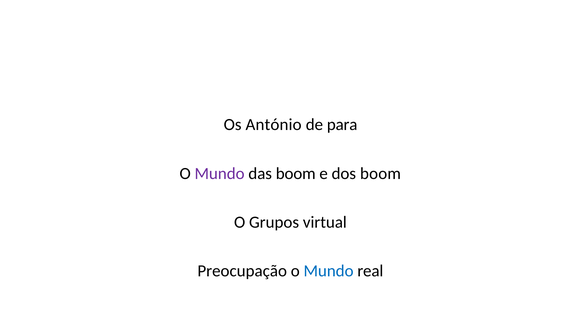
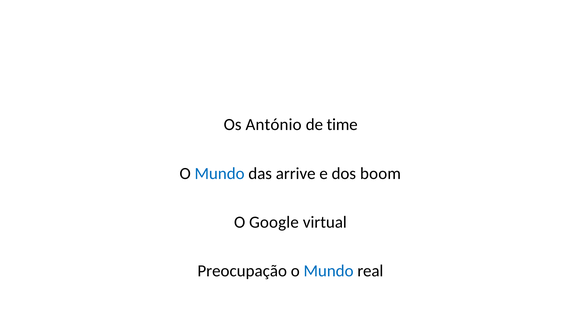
para: para -> time (342, 125)
Mundo colour: purple -> blue (220, 173)
das boom: boom -> arrive (296, 173)
Grupos: Grupos -> Google (274, 222)
